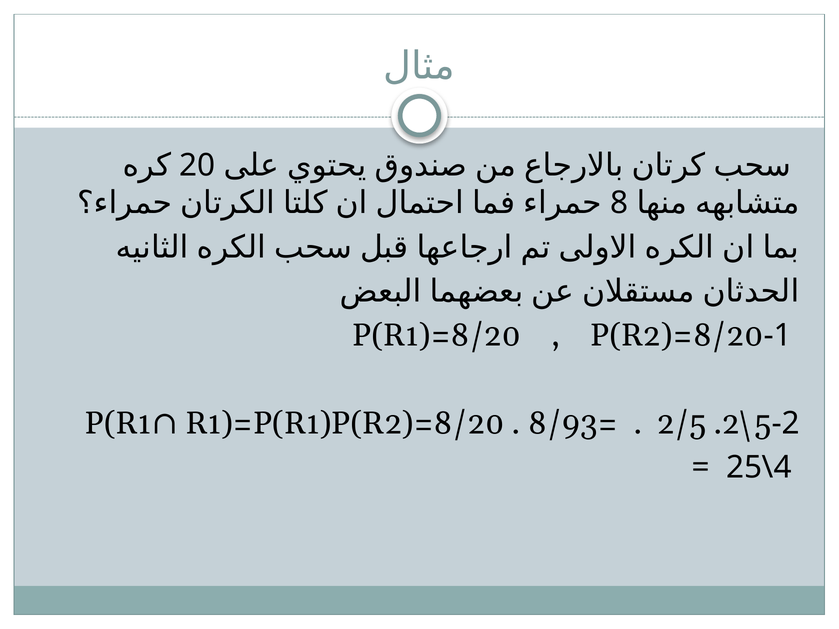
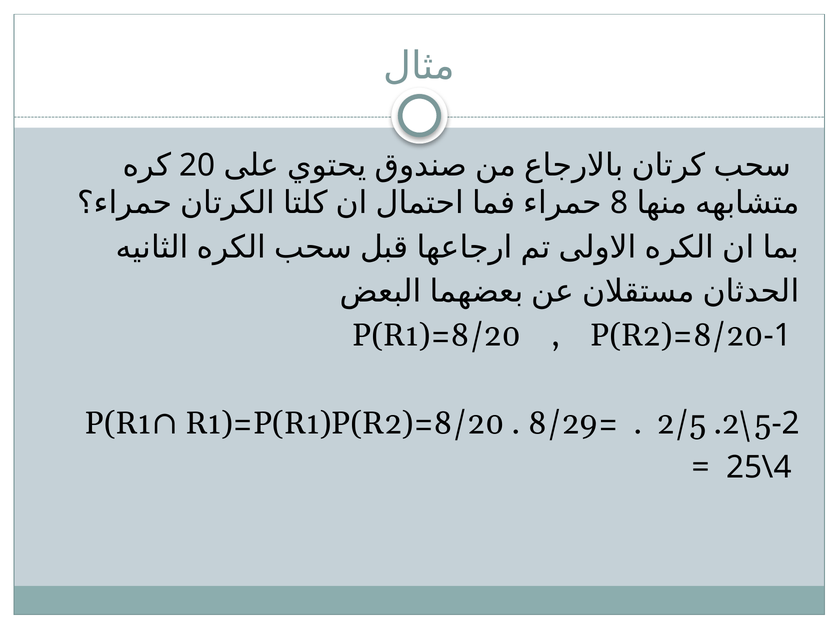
8/93=: 8/93= -> 8/29= (573, 424)
